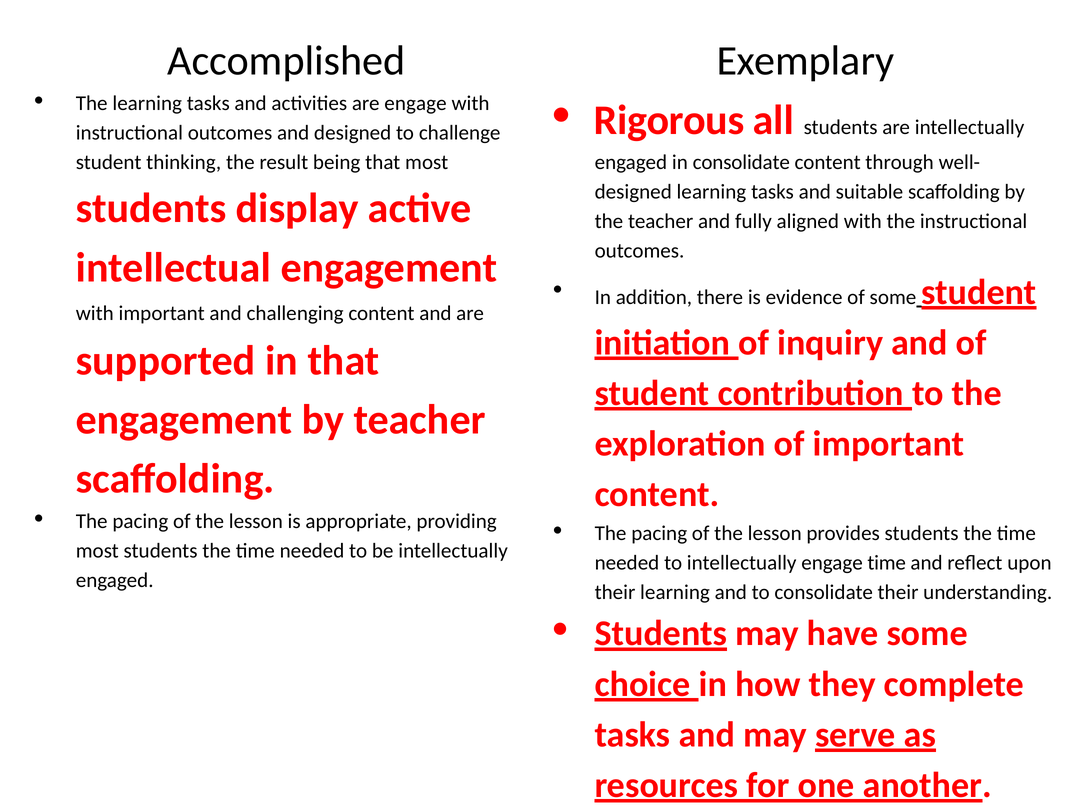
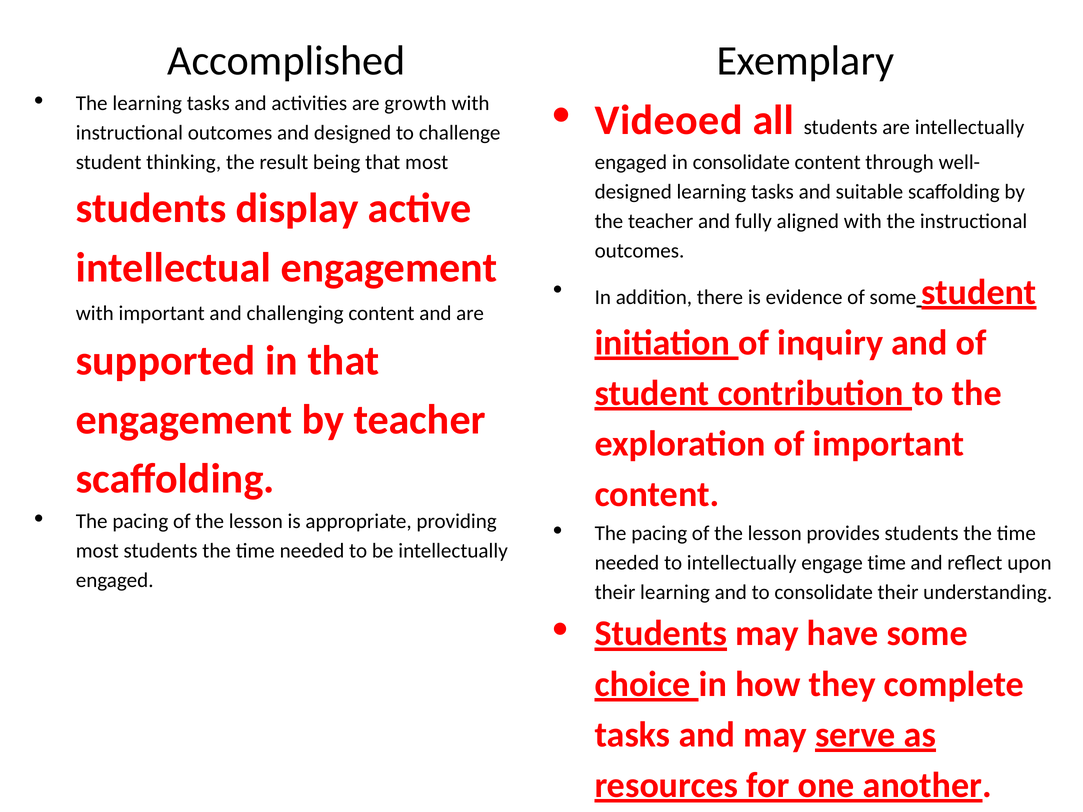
are engage: engage -> growth (415, 103)
Rigorous: Rigorous -> Videoed (669, 120)
